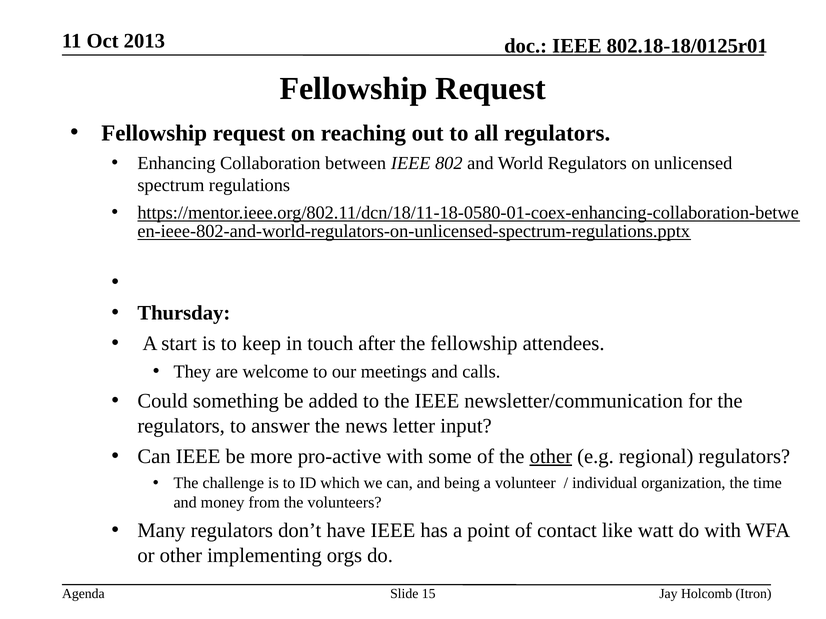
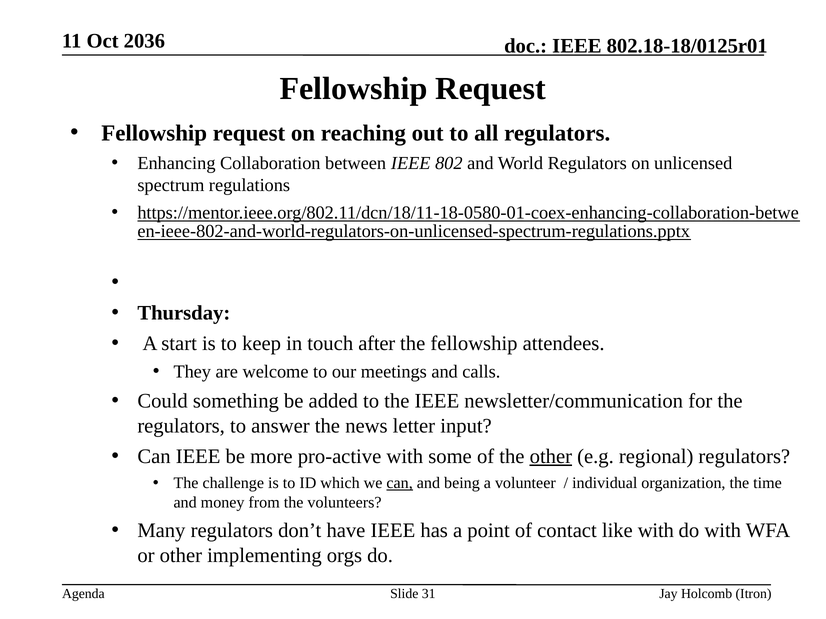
2013: 2013 -> 2036 (144, 41)
can underline: none -> present (400, 484)
like watt: watt -> with (656, 531)
15: 15 -> 31 (429, 594)
